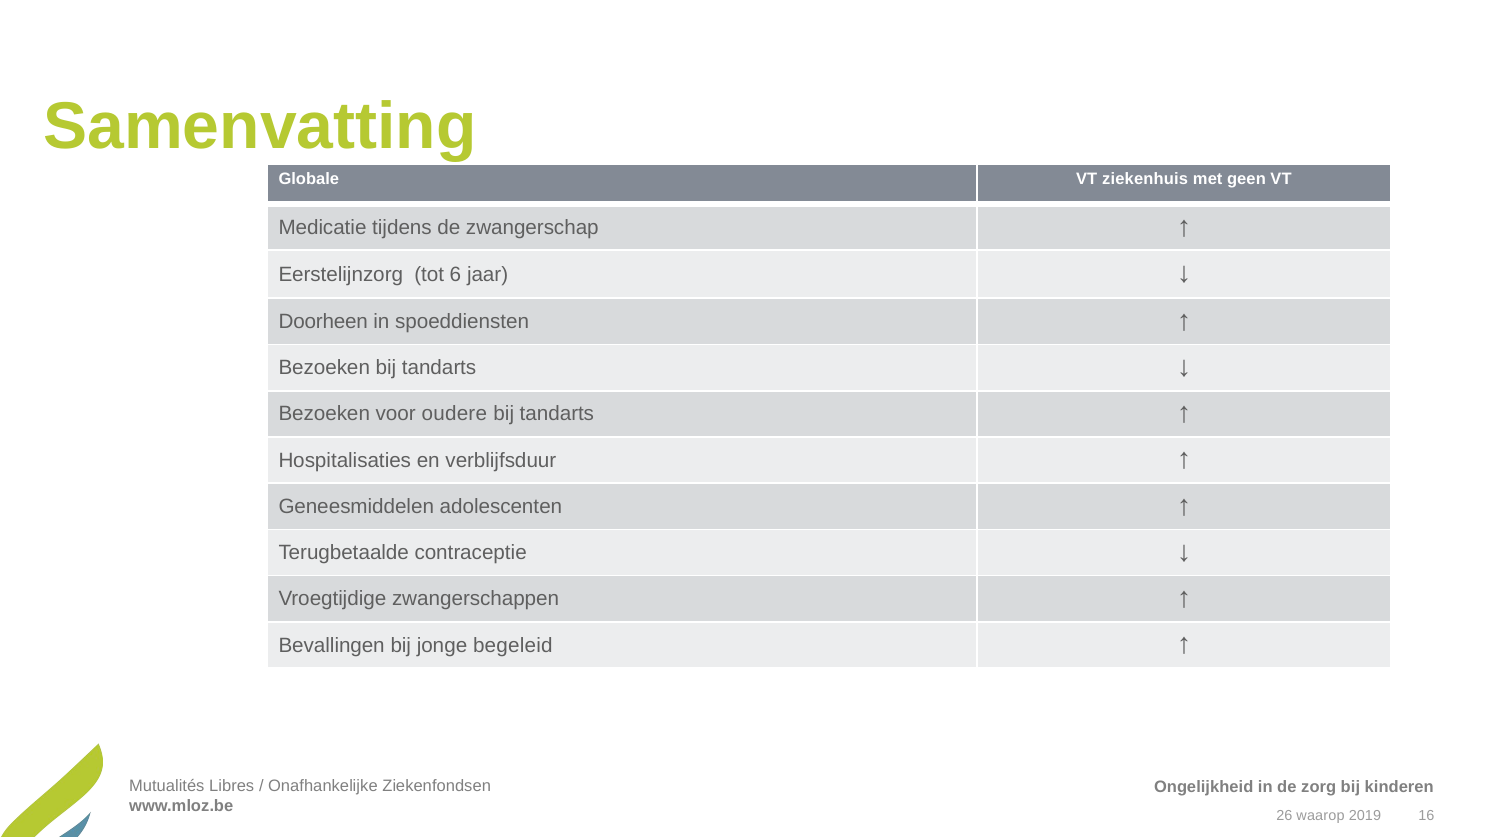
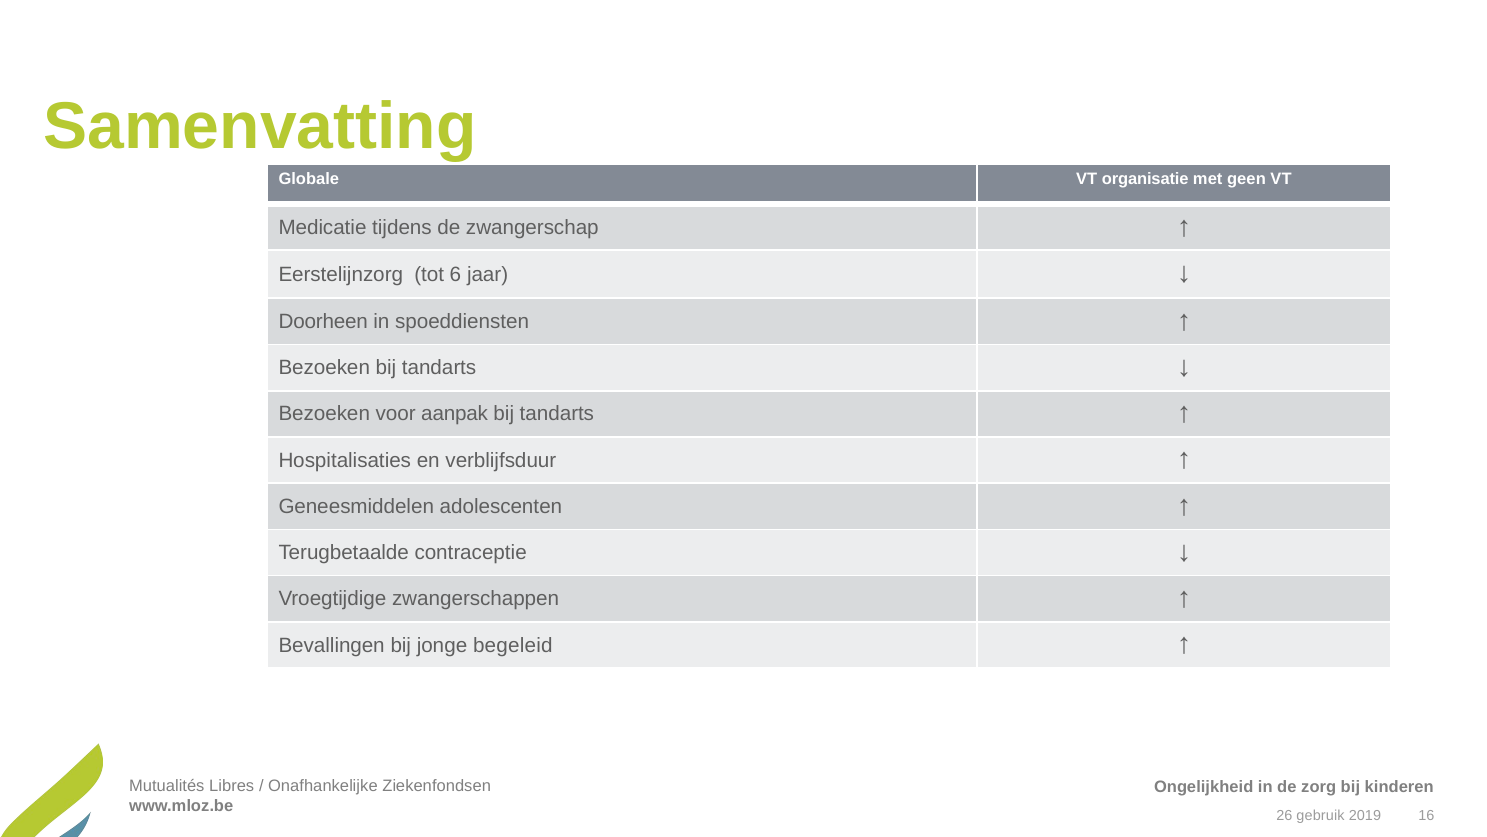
ziekenhuis: ziekenhuis -> organisatie (1145, 179)
oudere: oudere -> aanpak (455, 414)
waarop: waarop -> gebruik (1321, 815)
